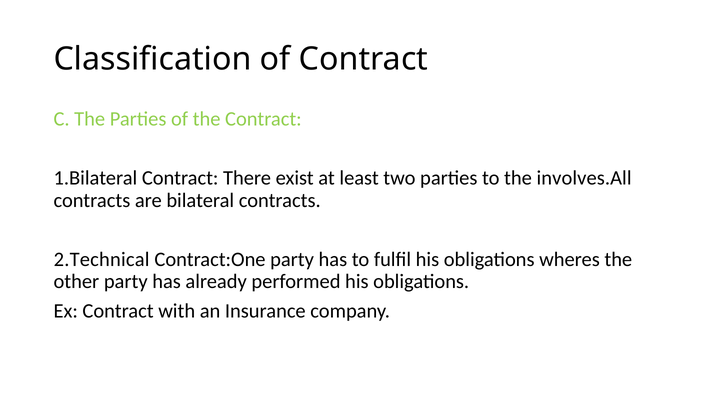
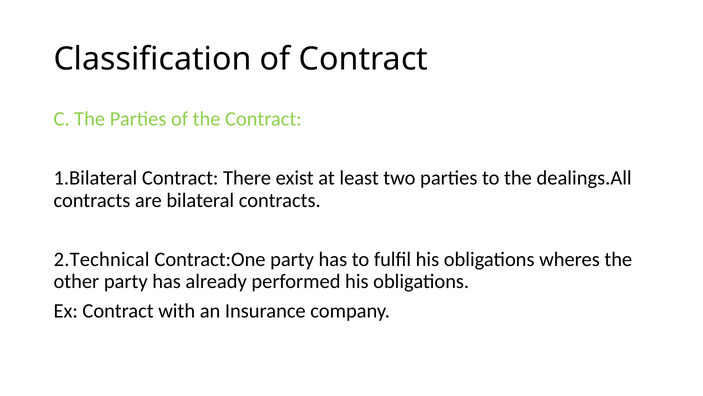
involves.All: involves.All -> dealings.All (584, 178)
